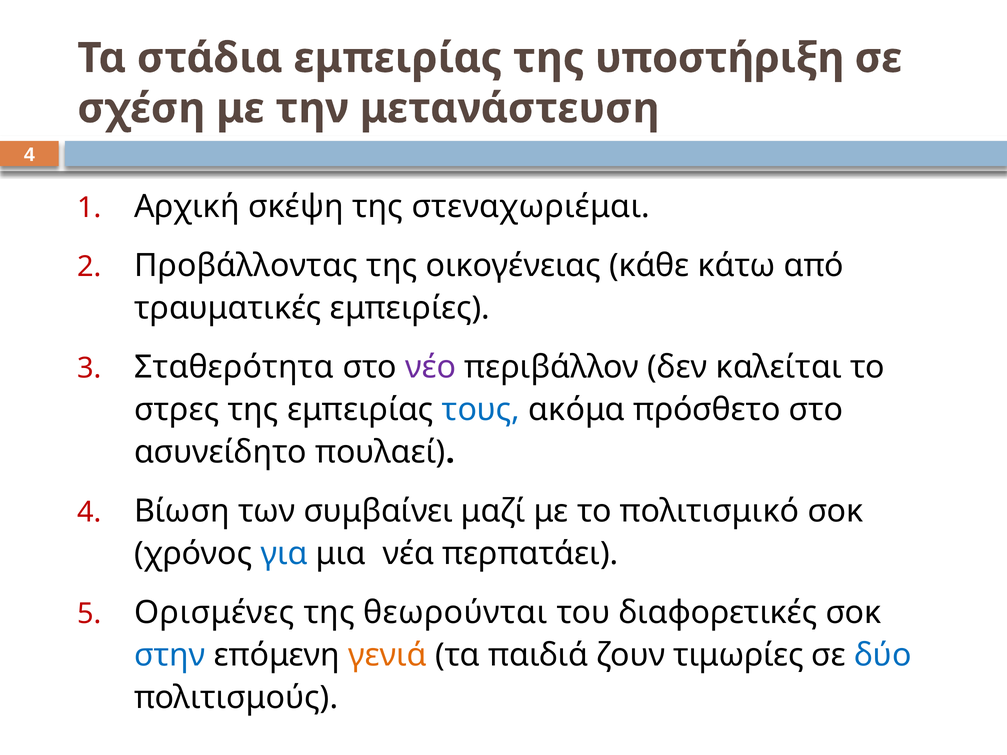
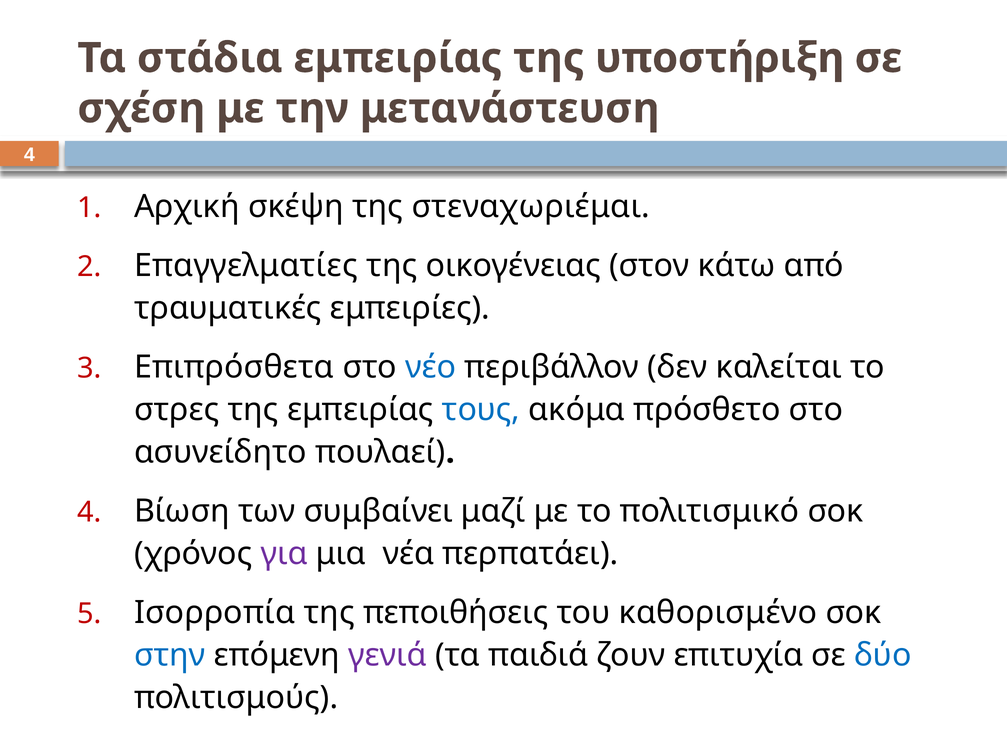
Προβάλλοντας: Προβάλλοντας -> Επαγγελματίες (246, 266)
κάθε: κάθε -> στον (649, 266)
Σταθερότητα: Σταθερότητα -> Επιπρόσθετα (234, 367)
νέο colour: purple -> blue (431, 367)
για colour: blue -> purple (284, 554)
Ορισμένες: Ορισμένες -> Ισορροπία (215, 613)
θεωρούνται: θεωρούνται -> πεποιθήσεις (456, 613)
διαφορετικές: διαφορετικές -> καθορισμένο (718, 613)
γενιά colour: orange -> purple (388, 655)
τιμωρίες: τιμωρίες -> επιτυχία (738, 655)
